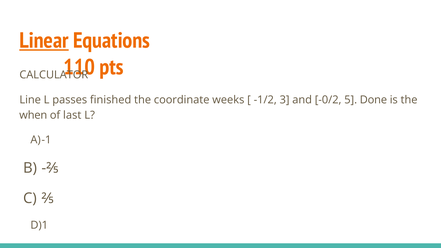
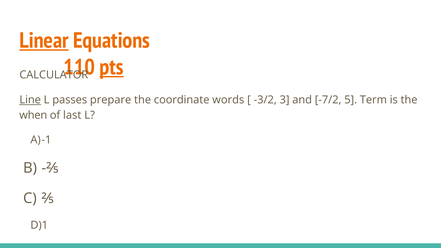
pts underline: none -> present (112, 67)
Line underline: none -> present (30, 100)
finished: finished -> prepare (111, 100)
weeks: weeks -> words (228, 100)
-1/2: -1/2 -> -3/2 (265, 100)
-0/2: -0/2 -> -7/2 (328, 100)
Done: Done -> Term (373, 100)
